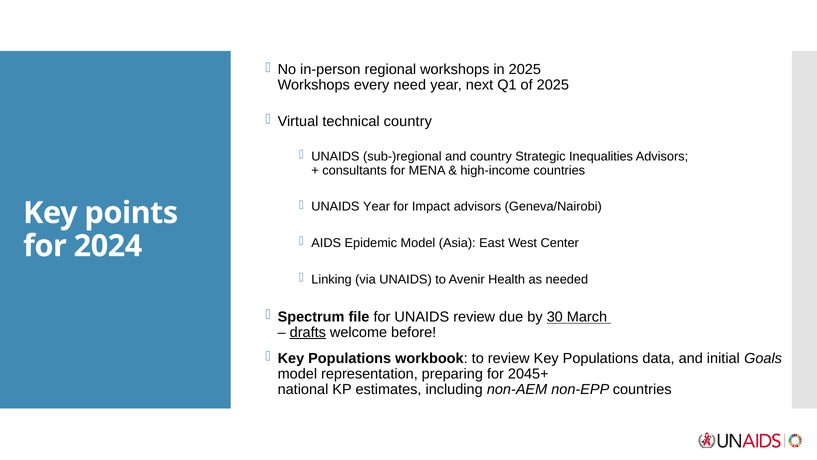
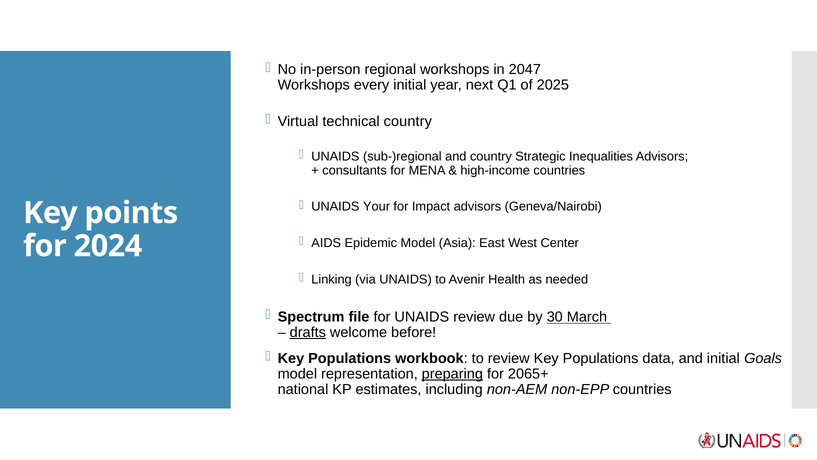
in 2025: 2025 -> 2047 (525, 70)
every need: need -> initial (410, 85)
UNAIDS Year: Year -> Your (377, 207)
preparing underline: none -> present (452, 374)
2045+: 2045+ -> 2065+ (528, 374)
